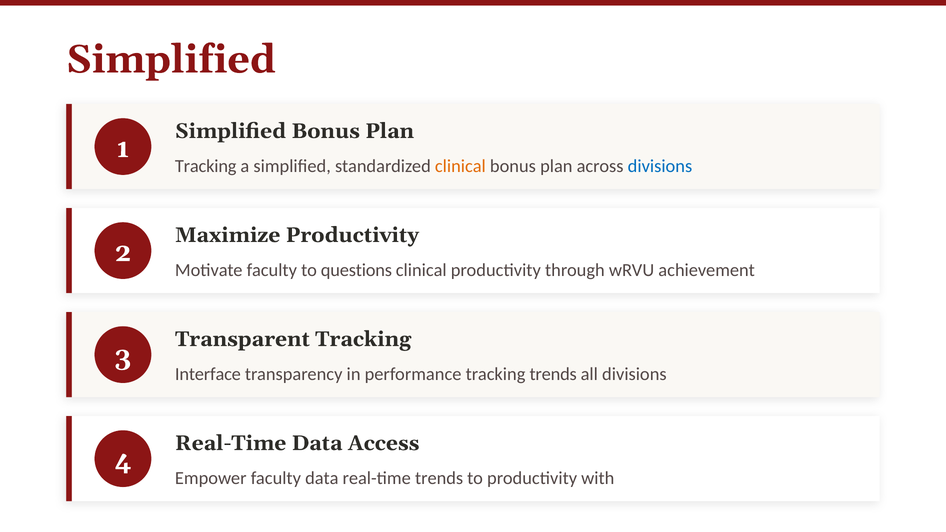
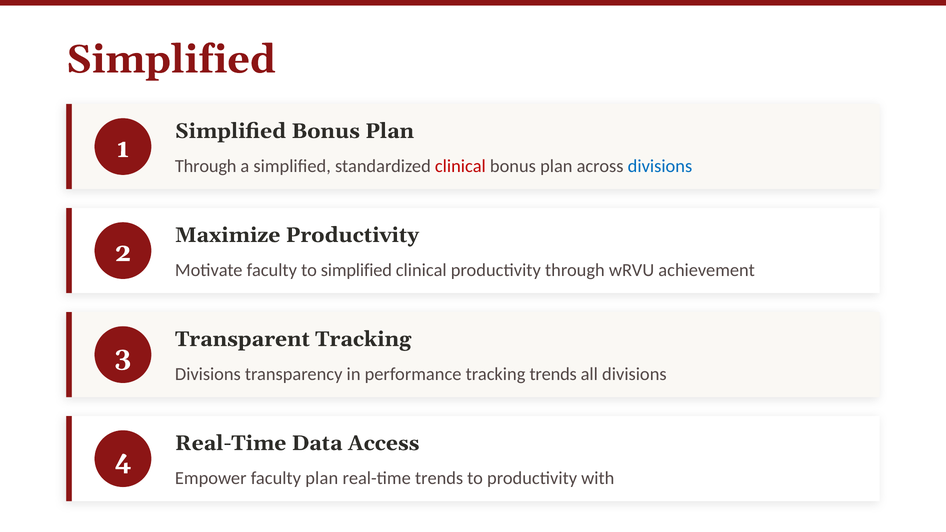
Tracking: Tracking -> Through (206, 166)
clinical colour: orange -> red (460, 166)
to questions: questions -> simplified (356, 270)
Interface: Interface -> Divisions (208, 374)
faculty data: data -> plan (322, 479)
